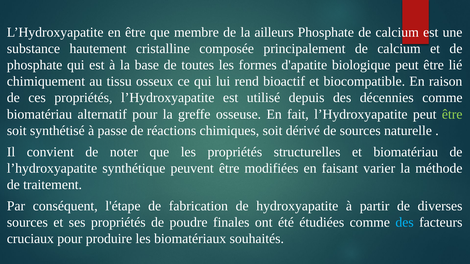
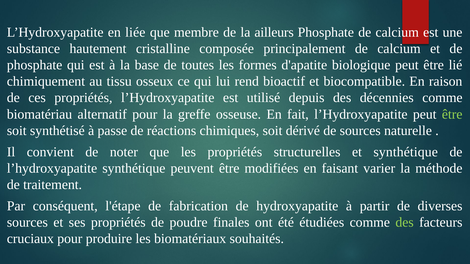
en être: être -> liée (135, 32)
et biomatériau: biomatériau -> synthétique (406, 152)
des colour: light blue -> light green (405, 223)
